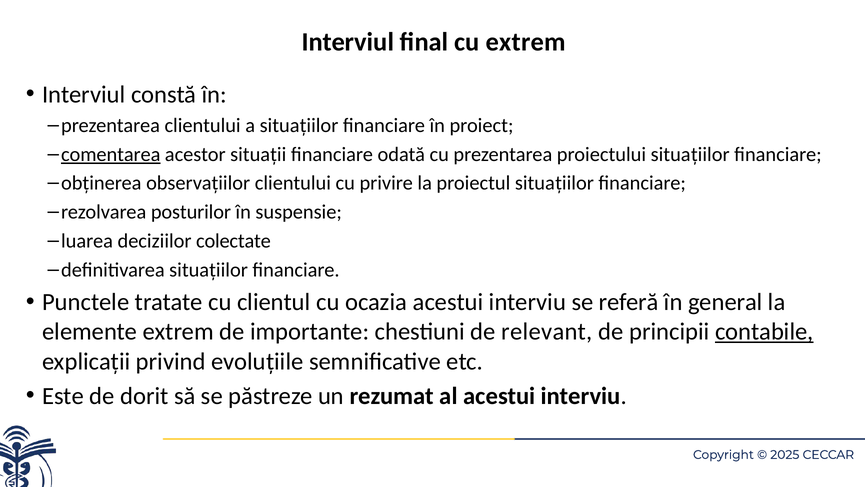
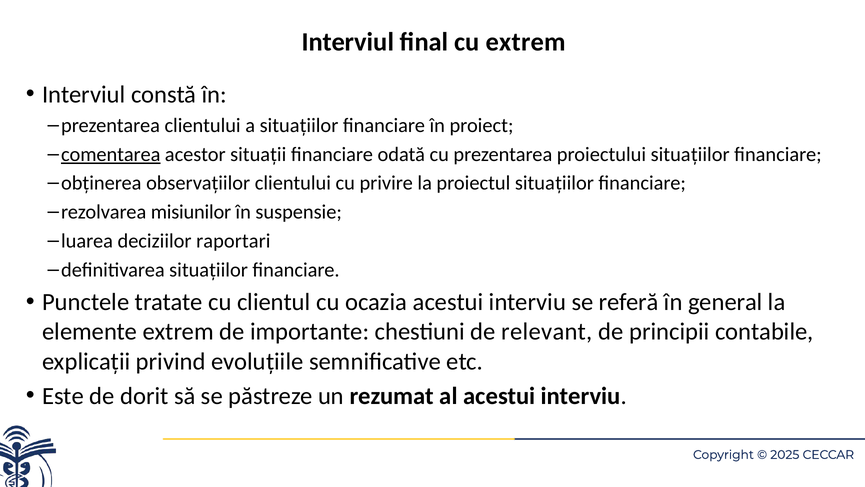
posturilor: posturilor -> misiunilor (191, 212)
colectate: colectate -> raportari (233, 241)
contabile underline: present -> none (764, 332)
